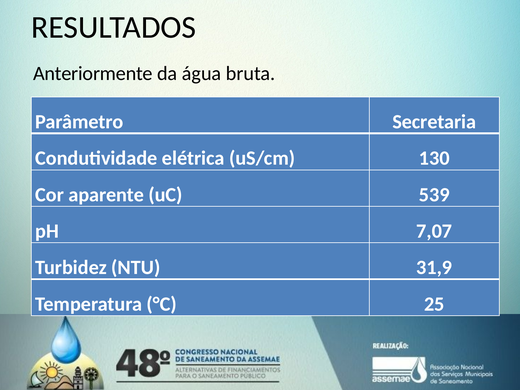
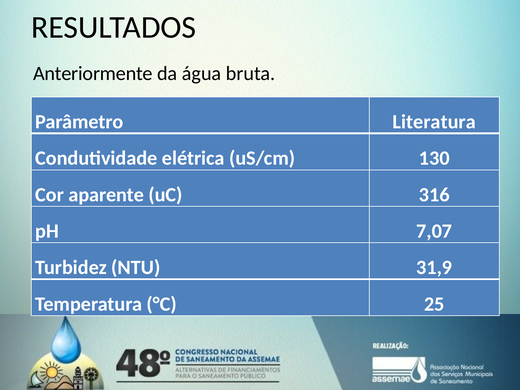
Secretaria: Secretaria -> Literatura (434, 122)
539: 539 -> 316 (434, 195)
